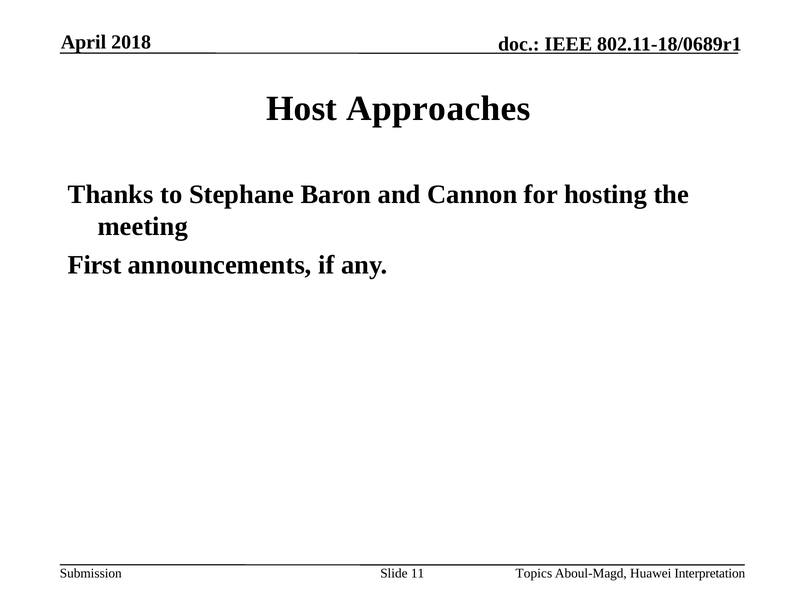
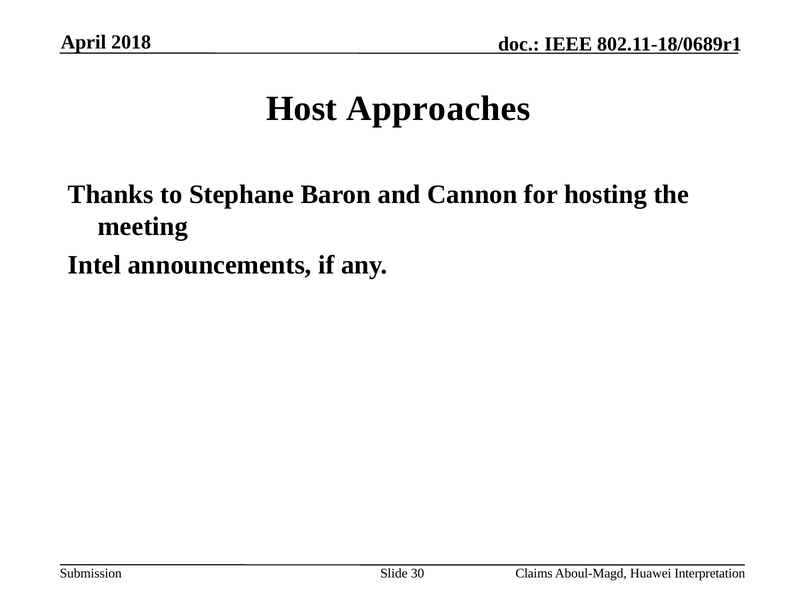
First: First -> Intel (94, 265)
11: 11 -> 30 (418, 574)
Topics: Topics -> Claims (534, 574)
